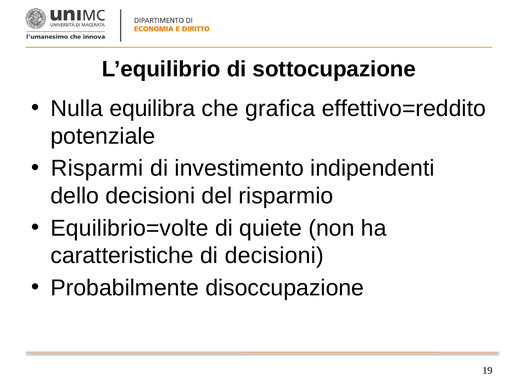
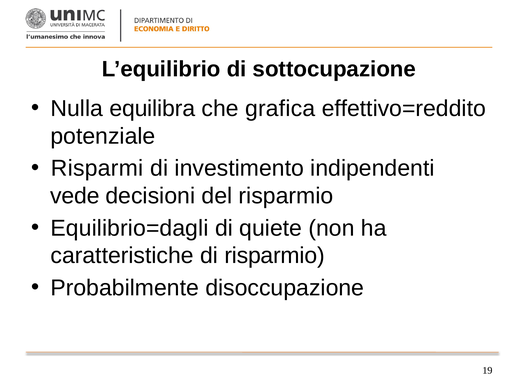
dello: dello -> vede (75, 196)
Equilibrio=volte: Equilibrio=volte -> Equilibrio=dagli (130, 228)
di decisioni: decisioni -> risparmio (275, 256)
